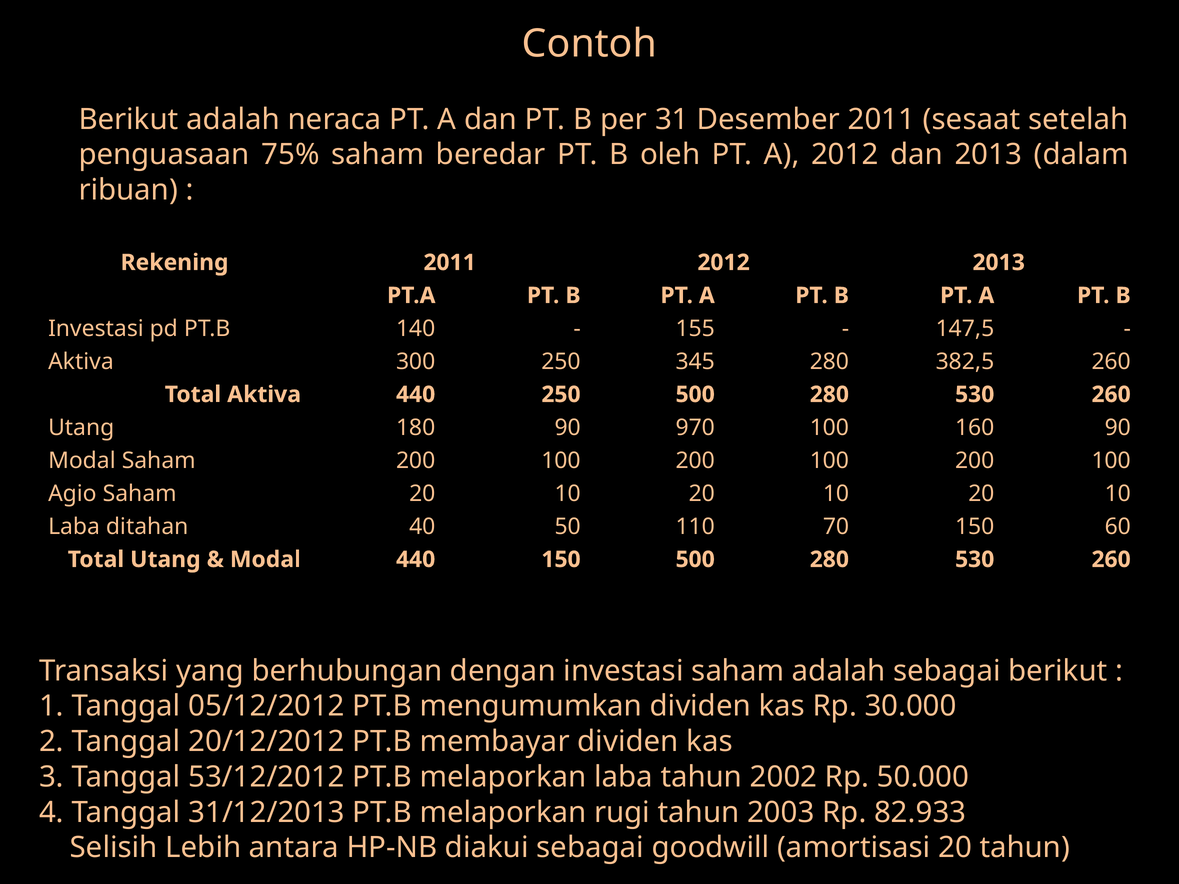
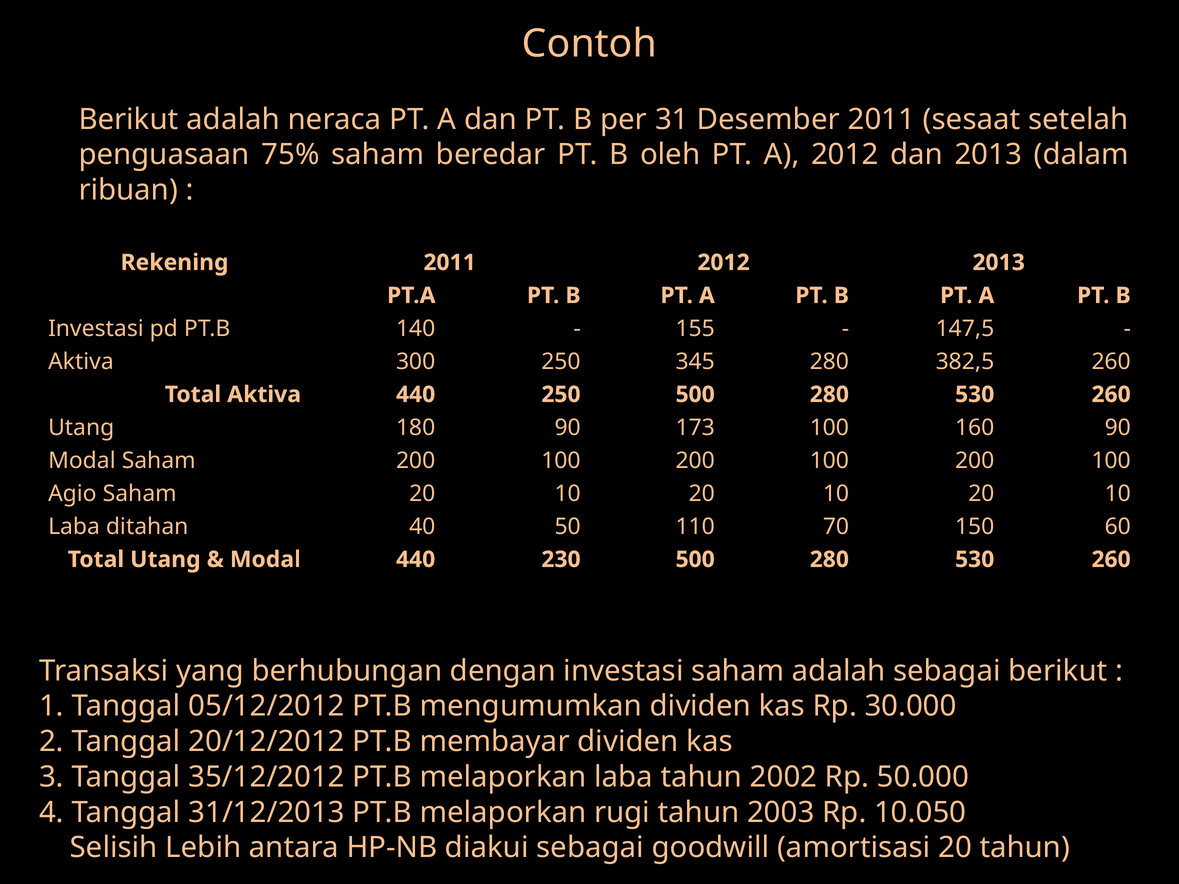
970: 970 -> 173 (695, 428)
440 150: 150 -> 230 (561, 560)
53/12/2012: 53/12/2012 -> 35/12/2012 (267, 777)
82.933: 82.933 -> 10.050 (920, 813)
